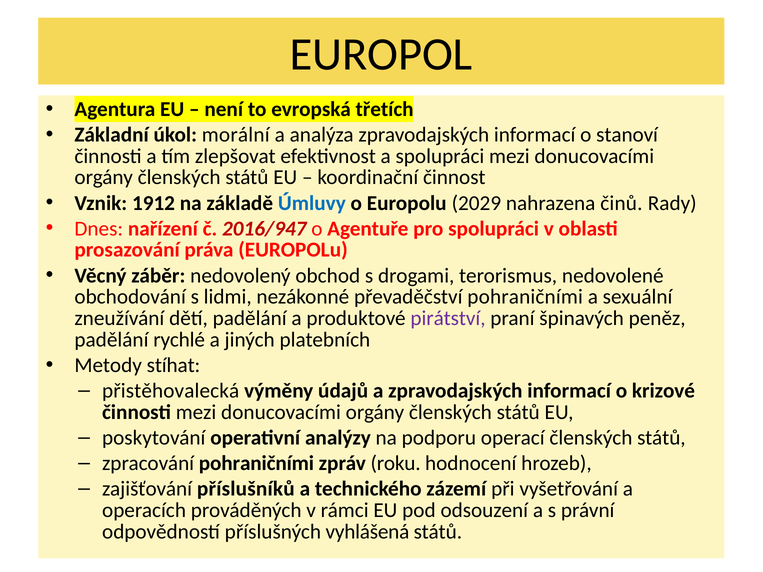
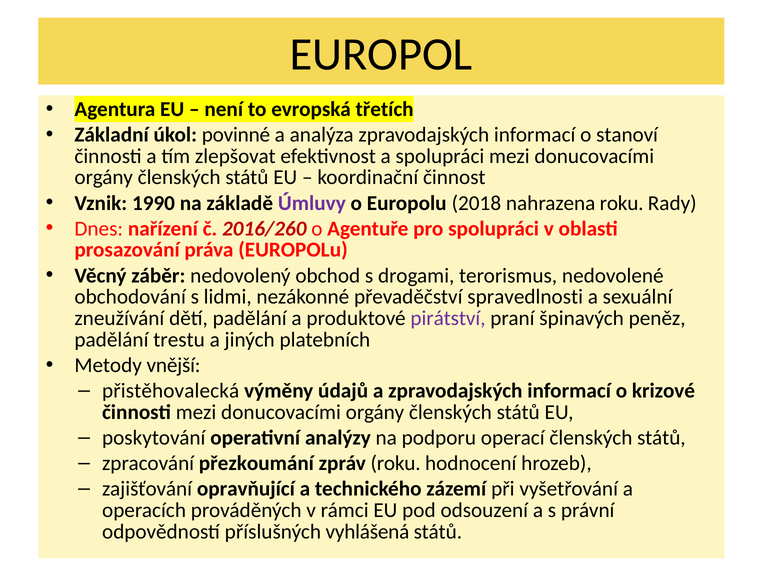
morální: morální -> povinné (236, 135)
1912: 1912 -> 1990 (153, 203)
Úmluvy colour: blue -> purple (312, 203)
2029: 2029 -> 2018 (476, 203)
nahrazena činů: činů -> roku (622, 203)
2016/947: 2016/947 -> 2016/260 (264, 229)
převaděčství pohraničními: pohraničními -> spravedlnosti (525, 297)
rychlé: rychlé -> trestu (179, 340)
stíhat: stíhat -> vnější (174, 365)
zpracování pohraničními: pohraničními -> přezkoumání (256, 463)
příslušníků: příslušníků -> opravňující (246, 489)
